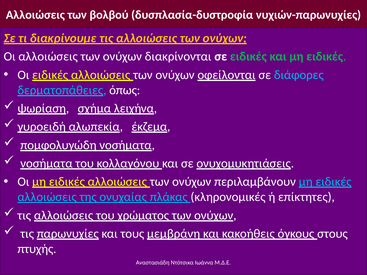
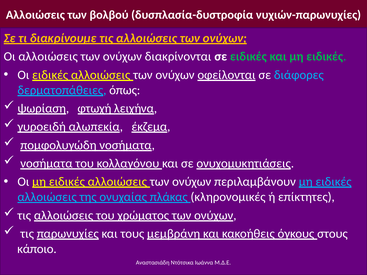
σχήμα: σχήμα -> φτωχή (94, 109)
πτυχής: πτυχής -> κάποιο (37, 249)
